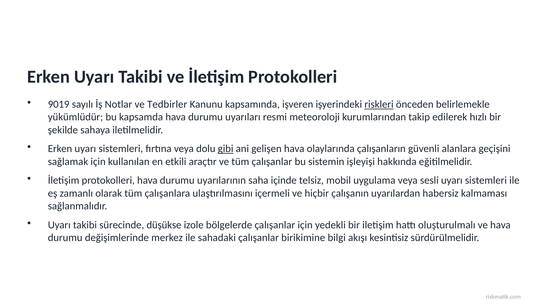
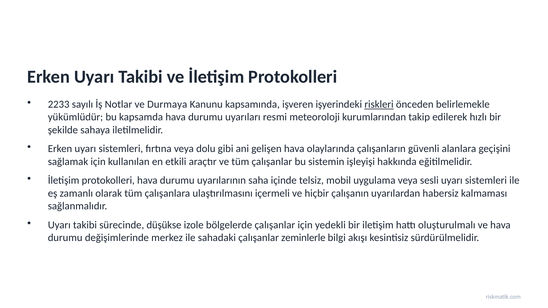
9019: 9019 -> 2233 (59, 104)
Tedbirler: Tedbirler -> Durmaya (167, 104)
gibi underline: present -> none (226, 149)
birikimine: birikimine -> zeminlerle (303, 238)
